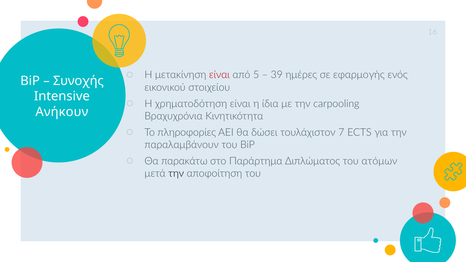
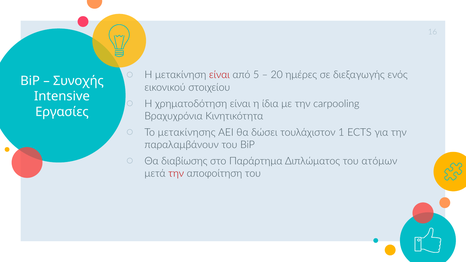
39: 39 -> 20 (277, 75)
εφαρμογής: εφαρμογής -> διεξαγωγής (359, 75)
Ανήκουν: Ανήκουν -> Εργασίες (62, 112)
πληροφορίες: πληροφορίες -> μετακίνησης (187, 132)
7: 7 -> 1 (341, 132)
παρακάτω: παρακάτω -> διαβίωσης (184, 161)
την colour: black -> red (176, 174)
